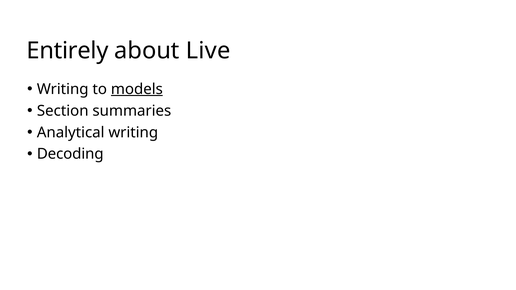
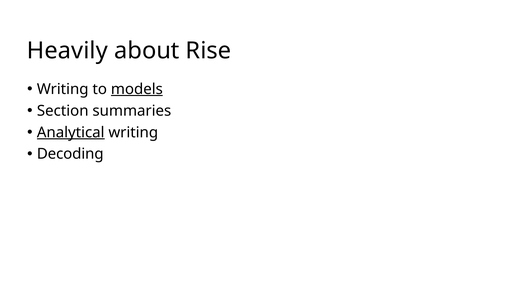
Entirely: Entirely -> Heavily (67, 51)
Live: Live -> Rise (208, 51)
Analytical underline: none -> present (71, 132)
